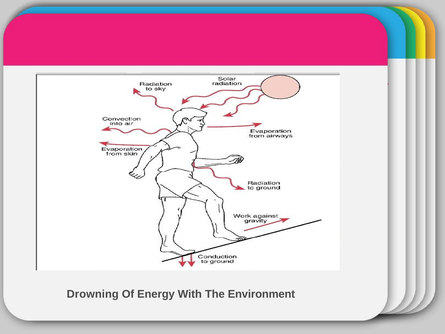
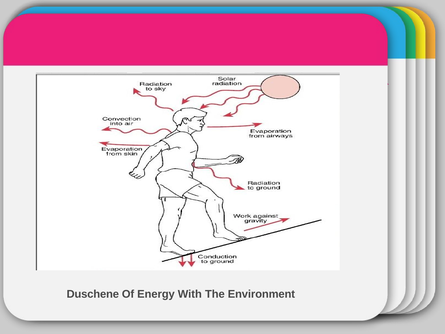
Drowning: Drowning -> Duschene (93, 294)
